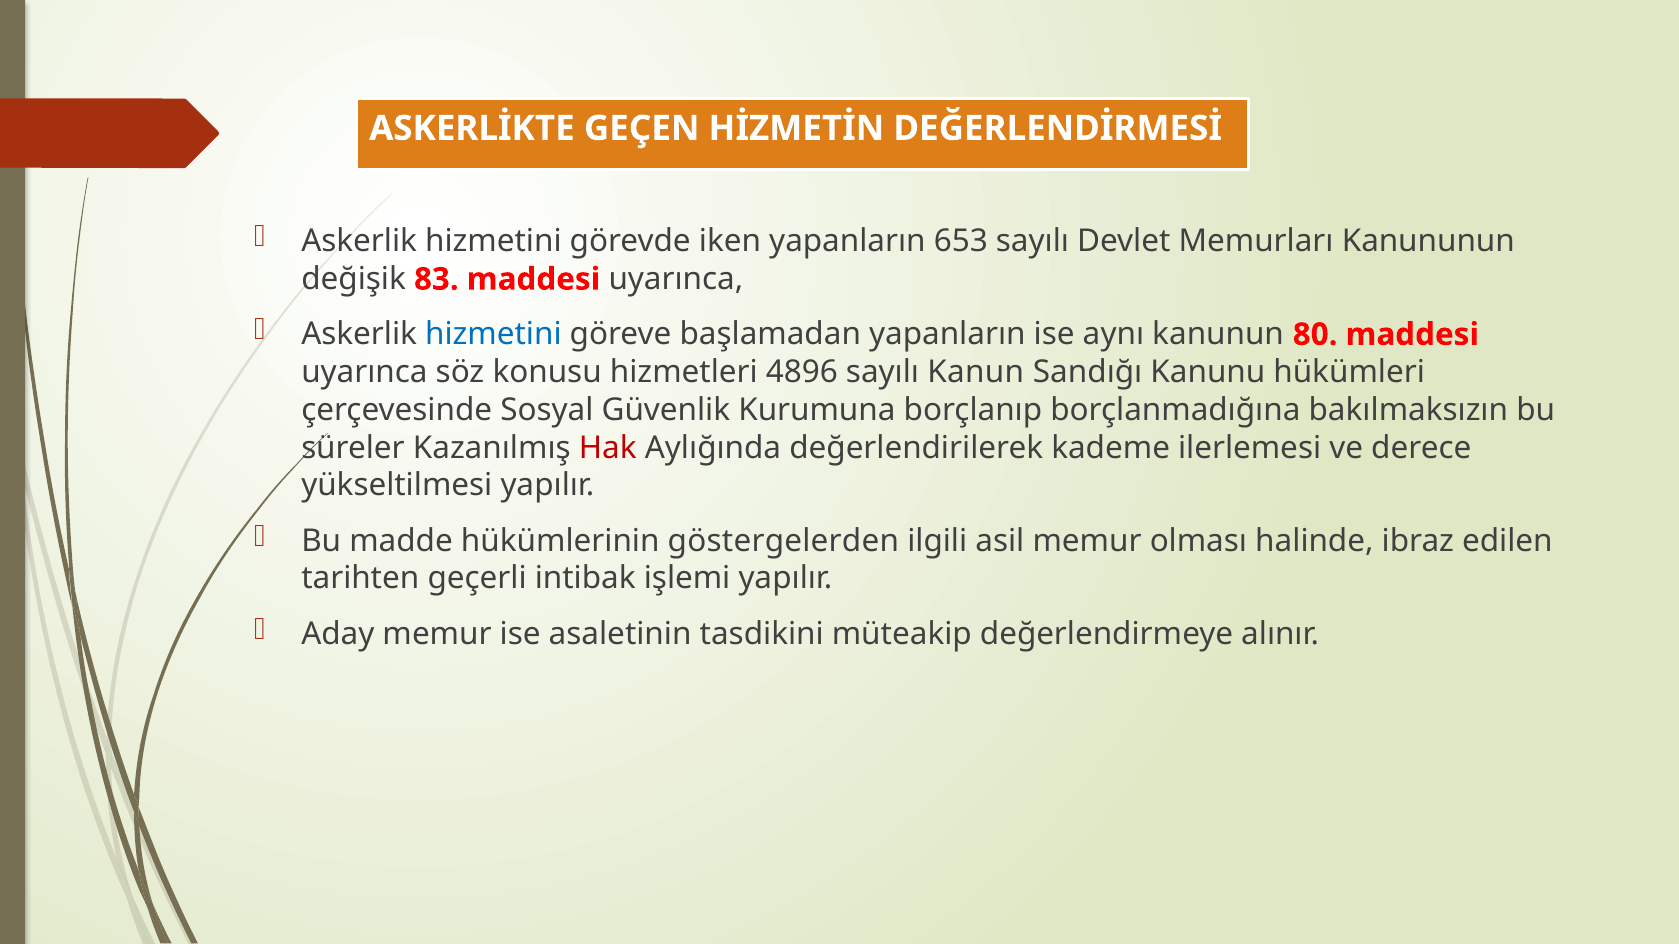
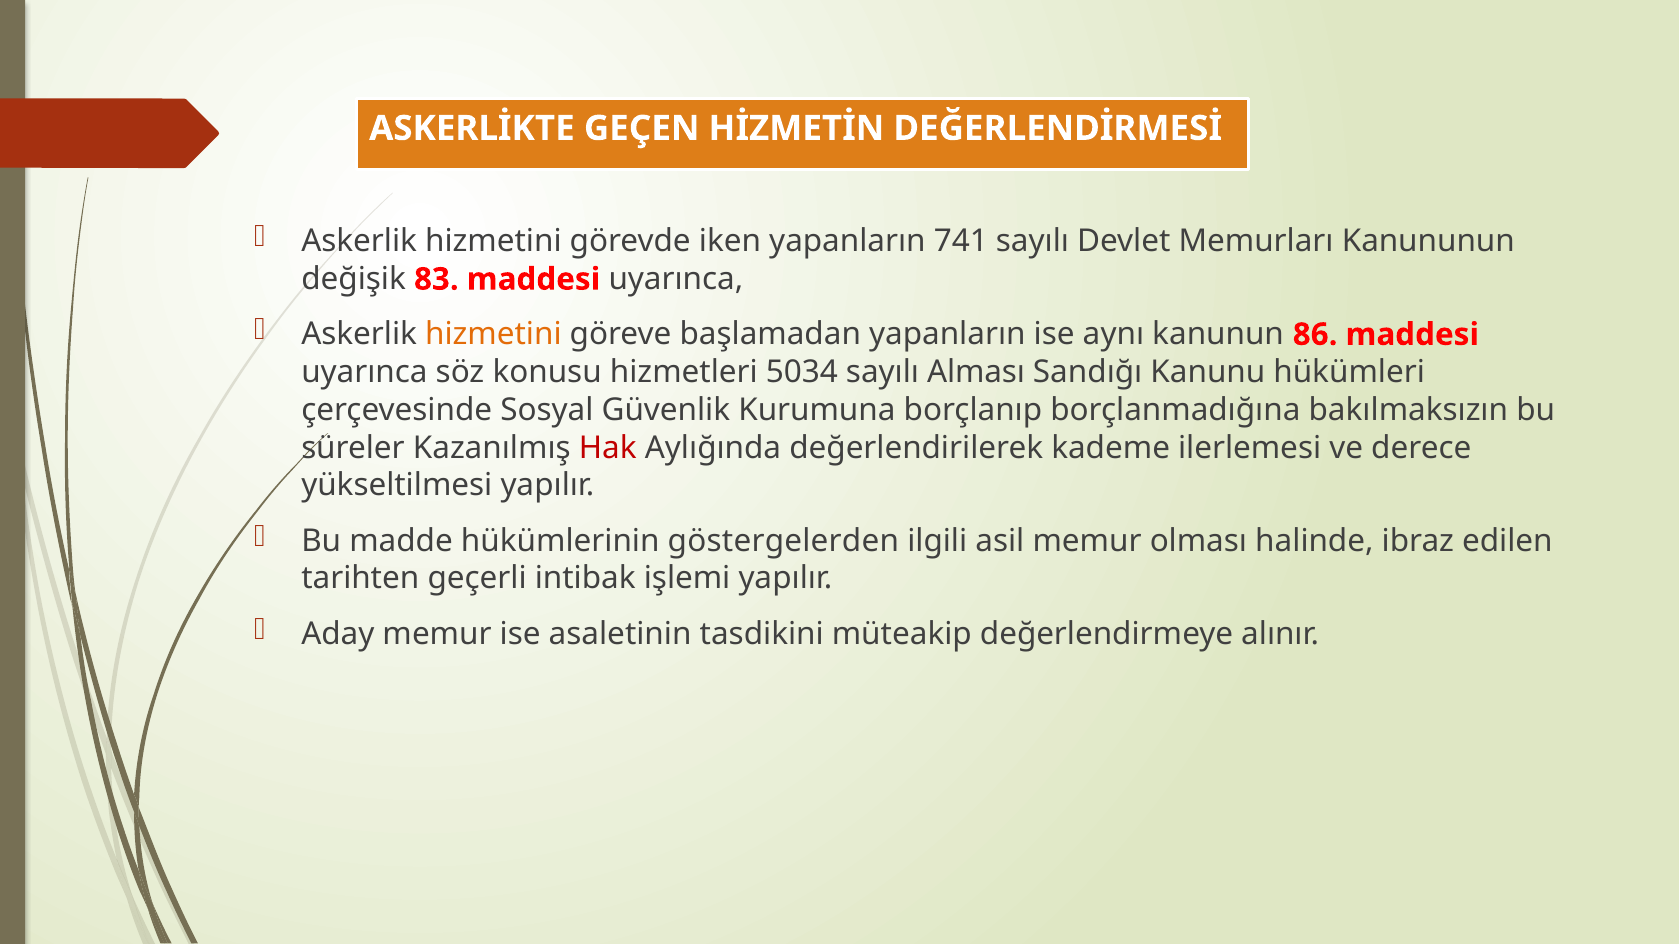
653: 653 -> 741 (961, 242)
hizmetini colour: blue -> orange (493, 335)
80: 80 -> 86 (1315, 335)
4896: 4896 -> 5034 (802, 372)
Kanun: Kanun -> Alması (976, 372)
